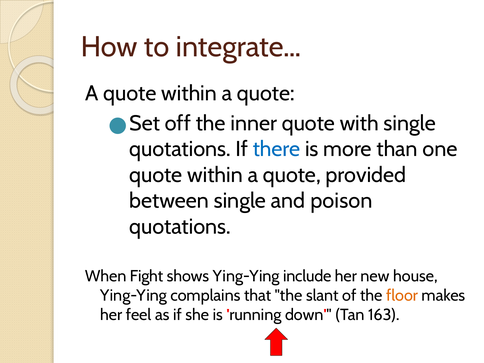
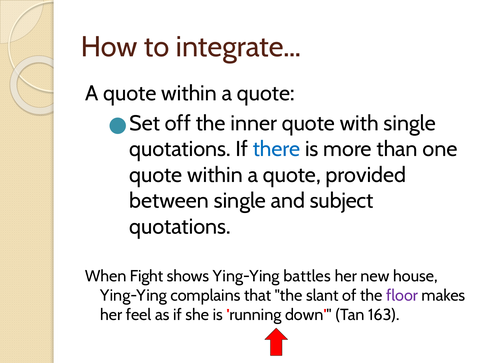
poison: poison -> subject (342, 201)
include: include -> battles (307, 276)
floor colour: orange -> purple (402, 296)
